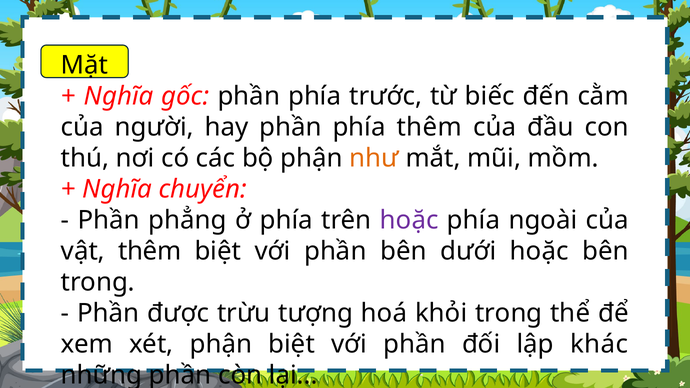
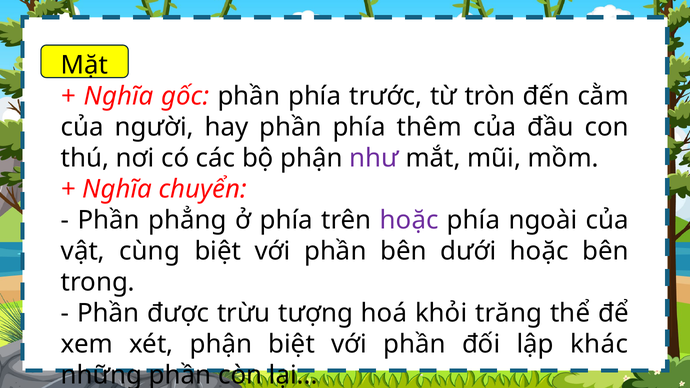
biếc: biếc -> tròn (490, 96)
như colour: orange -> purple (374, 158)
vật thêm: thêm -> cùng (150, 251)
khỏi trong: trong -> trăng (509, 313)
